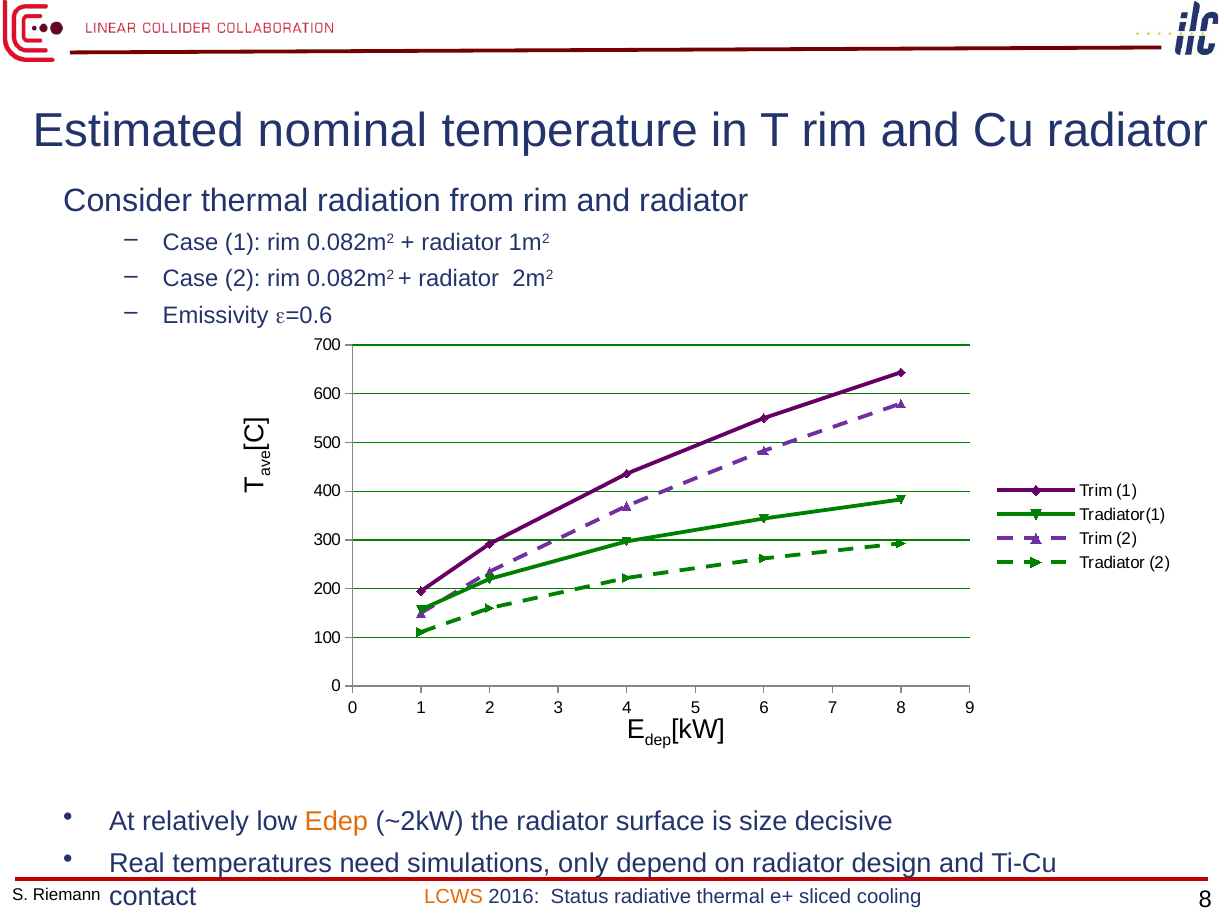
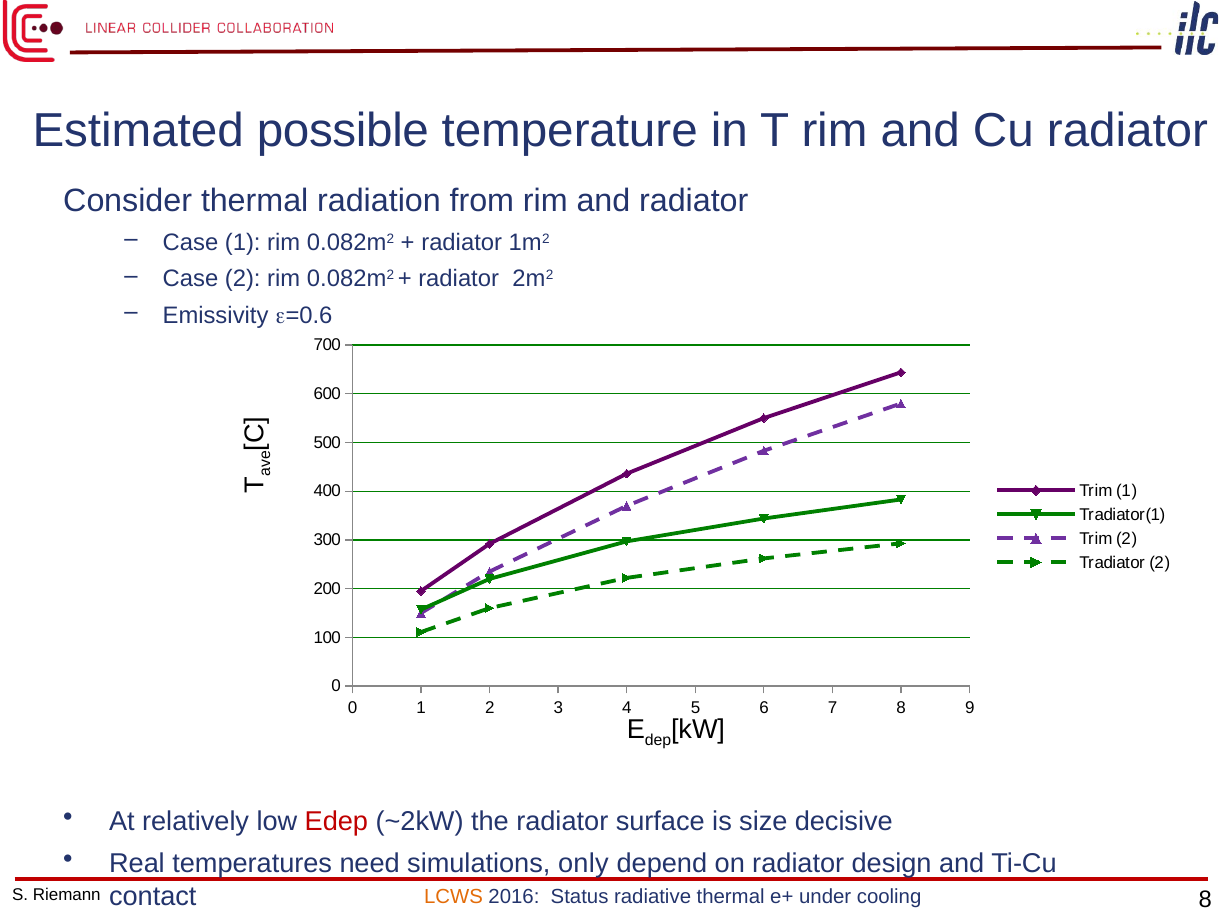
nominal: nominal -> possible (343, 131)
Edep colour: orange -> red (336, 822)
sliced: sliced -> under (825, 897)
